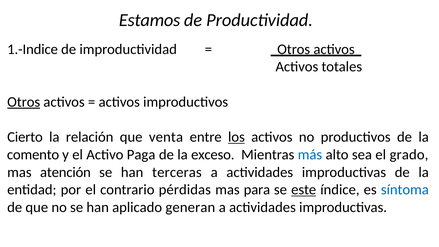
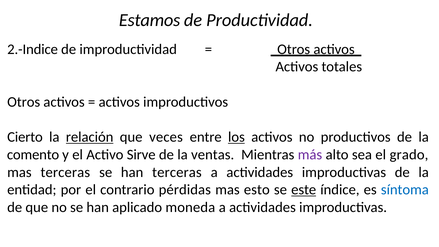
1.-Indice: 1.-Indice -> 2.-Indice (33, 49)
Otros underline: present -> none (24, 102)
relación underline: none -> present (90, 137)
venta: venta -> veces (166, 137)
Paga: Paga -> Sirve (141, 155)
exceso: exceso -> ventas (213, 155)
más colour: blue -> purple (310, 155)
mas atención: atención -> terceras (65, 172)
para: para -> esto (257, 190)
generan: generan -> moneda (190, 207)
